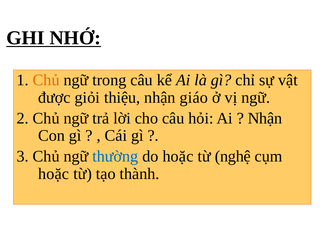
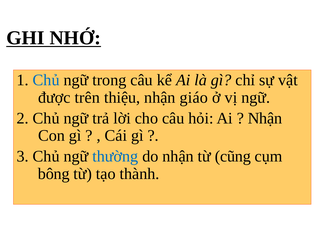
Chủ colour: orange -> blue (46, 80)
giỏi: giỏi -> trên (87, 97)
do hoặc: hoặc -> nhận (178, 156)
nghệ: nghệ -> cũng (233, 156)
hoặc: hoặc -> bông (54, 173)
